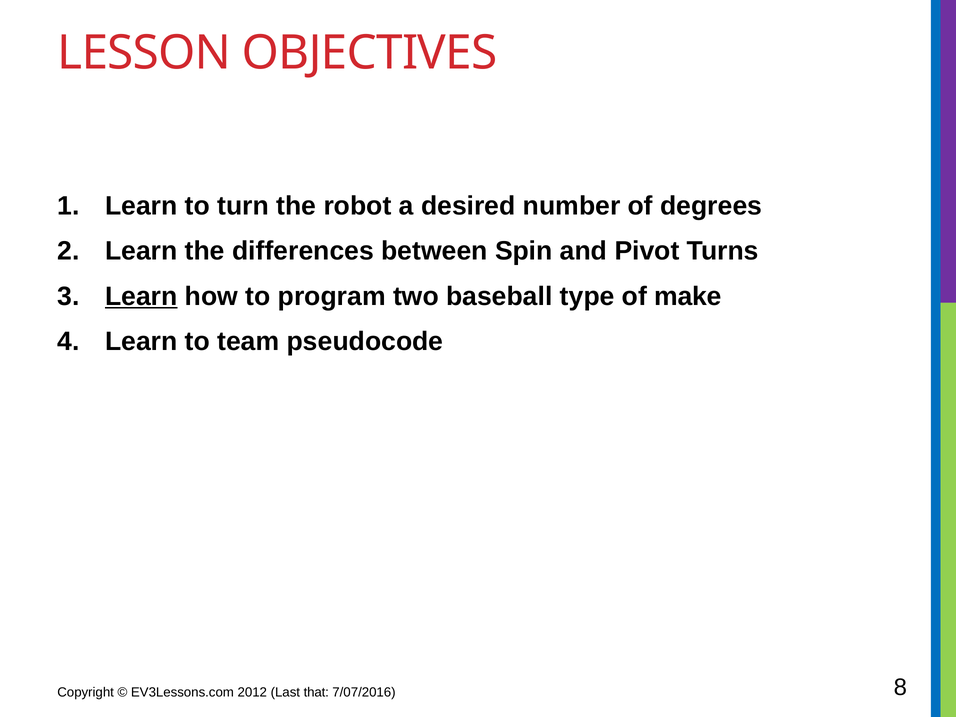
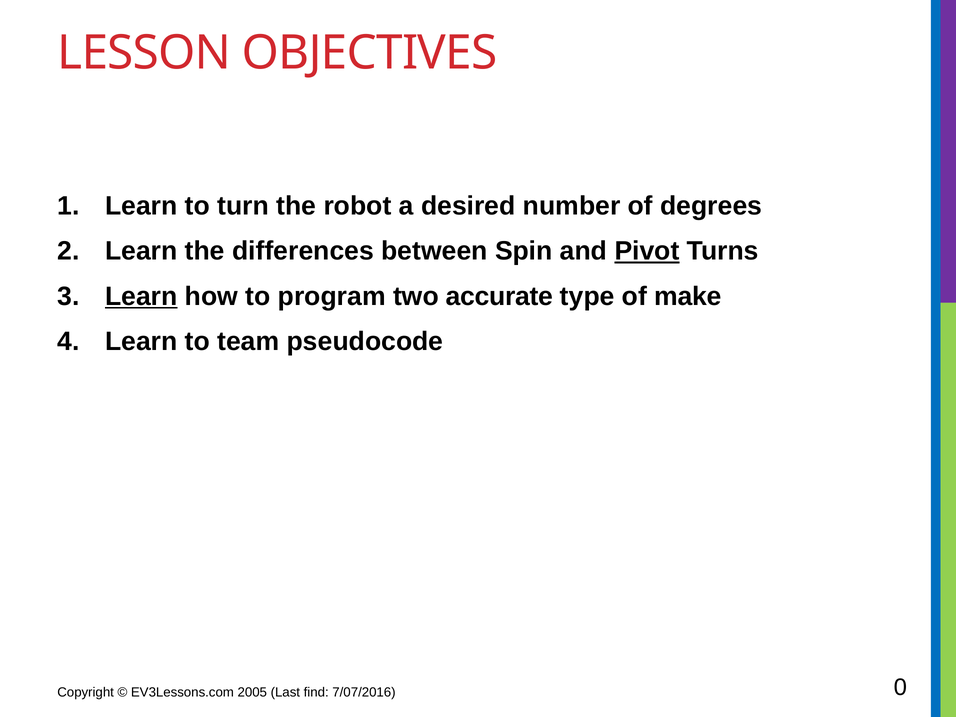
Pivot underline: none -> present (647, 251)
baseball: baseball -> accurate (499, 296)
2012: 2012 -> 2005 (252, 693)
that: that -> find (316, 693)
8: 8 -> 0 (900, 687)
